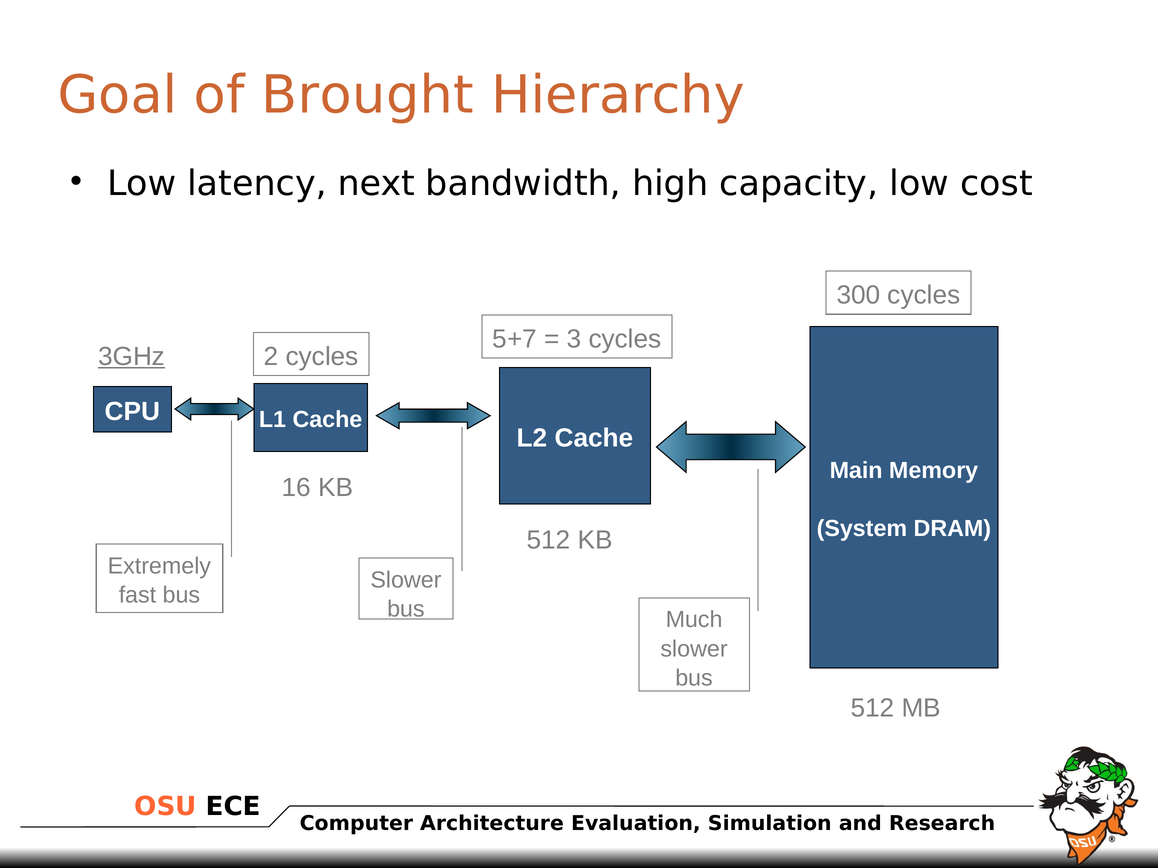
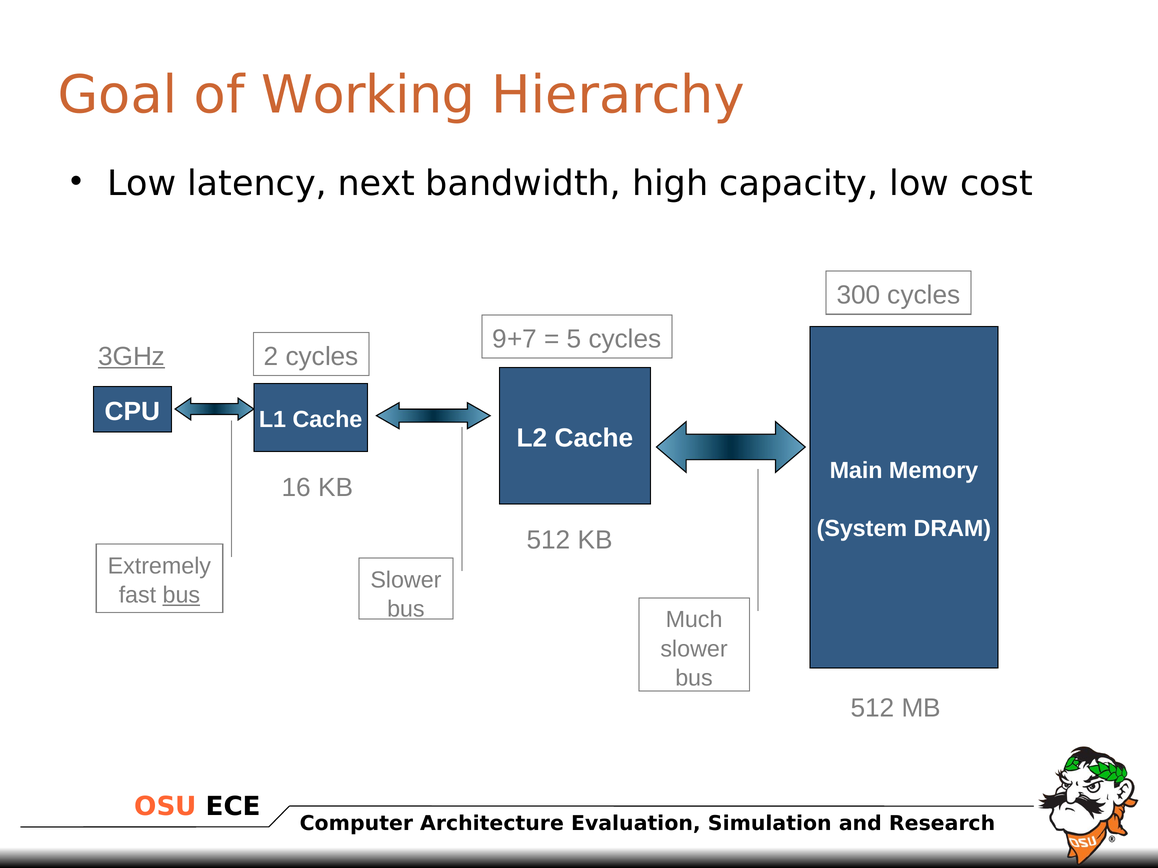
Brought: Brought -> Working (368, 95)
5+7: 5+7 -> 9+7 (515, 339)
3: 3 -> 5 (574, 339)
bus underline: none -> present (181, 595)
